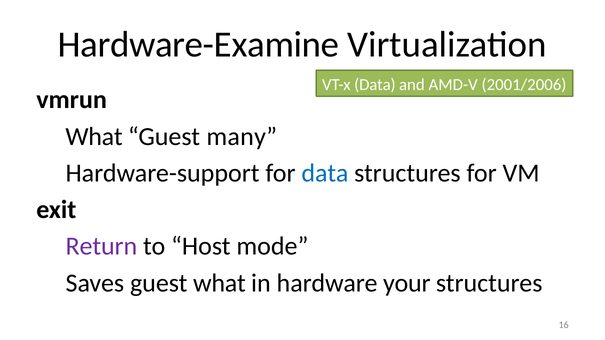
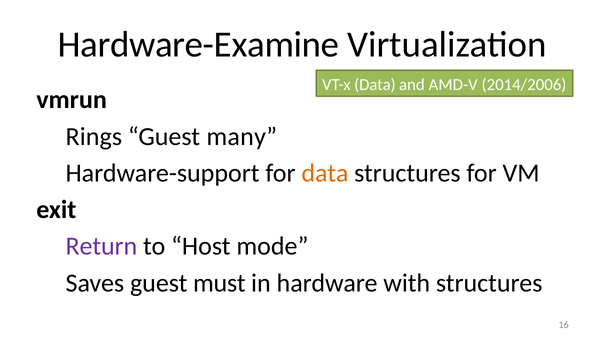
2001/2006: 2001/2006 -> 2014/2006 (524, 85)
What: What -> Rings (94, 137)
data colour: blue -> orange (325, 173)
guest what: what -> must (219, 283)
your: your -> with (407, 283)
